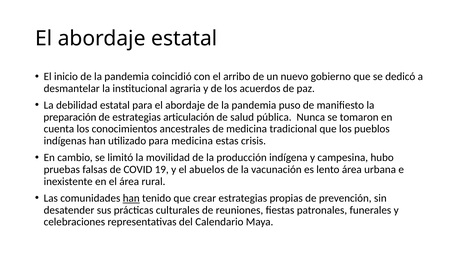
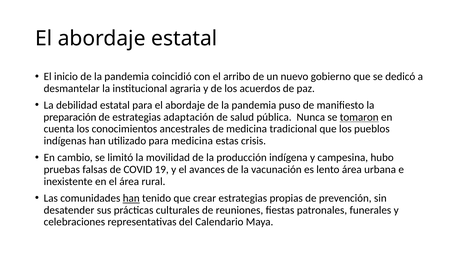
articulación: articulación -> adaptación (189, 117)
tomaron underline: none -> present (359, 117)
abuelos: abuelos -> avances (207, 169)
